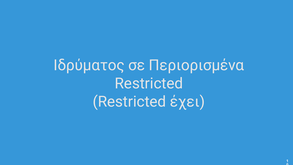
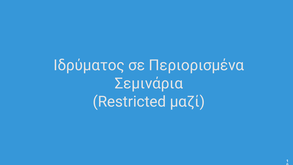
Restricted: Restricted -> Σεμινάρια (149, 83)
έχει: έχει -> μαζί (187, 102)
